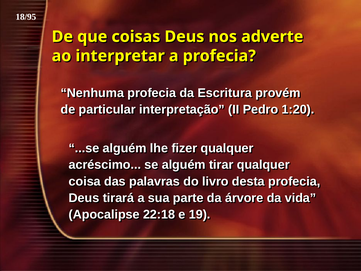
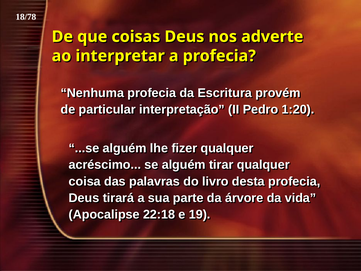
18/95: 18/95 -> 18/78 (26, 17)
